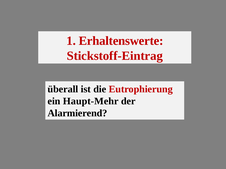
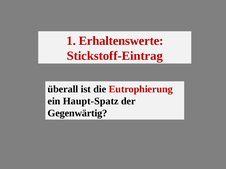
Haupt-Mehr: Haupt-Mehr -> Haupt-Spatz (91, 101)
Alarmierend: Alarmierend -> Gegenwärtig (77, 114)
